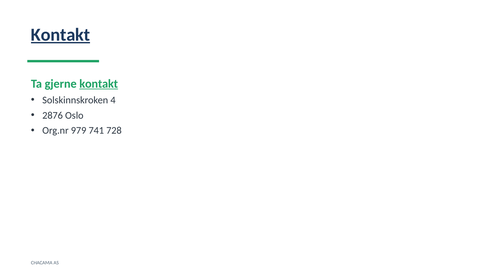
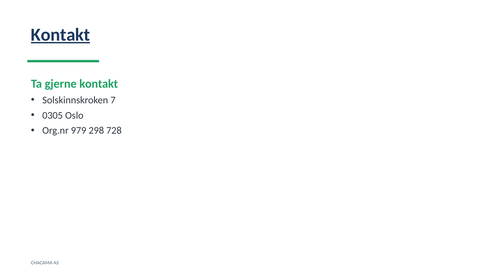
kontakt underline: present -> none (99, 84)
4: 4 -> 7 (113, 100)
2876: 2876 -> 0305 (53, 115)
741: 741 -> 298 (96, 130)
